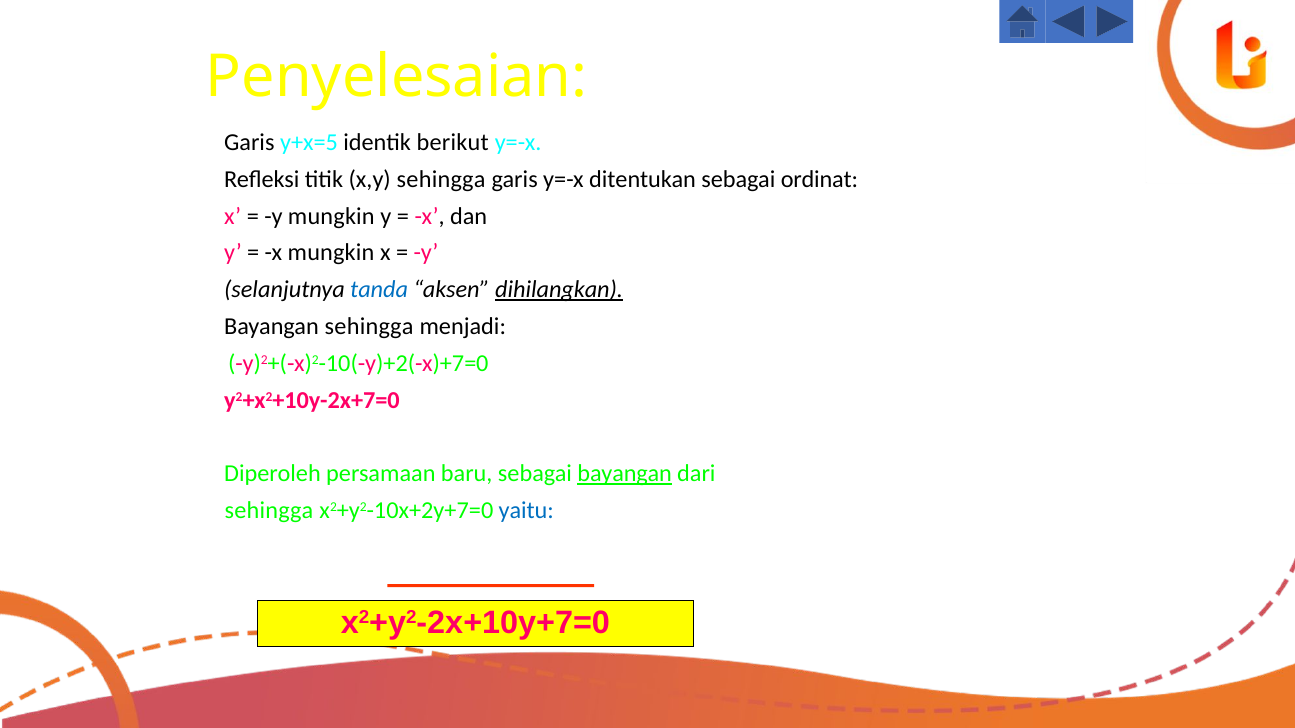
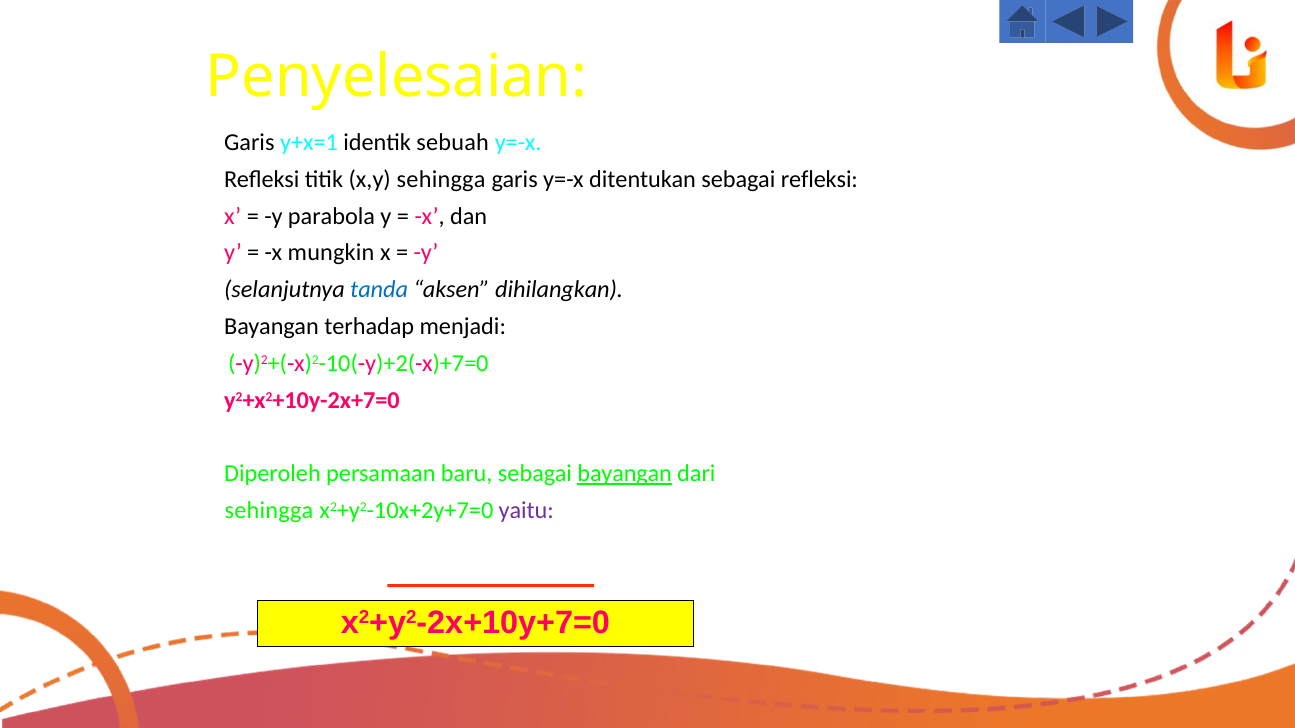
y+x=5: y+x=5 -> y+x=1 (309, 143)
berikut: berikut -> sebuah (453, 143)
sebagai ordinat: ordinat -> refleksi (819, 179)
y mungkin: mungkin -> parabola (331, 216)
dihilangkan underline: present -> none (559, 290)
Bayangan sehingga: sehingga -> terhadap (369, 327)
yaitu colour: blue -> purple (526, 511)
